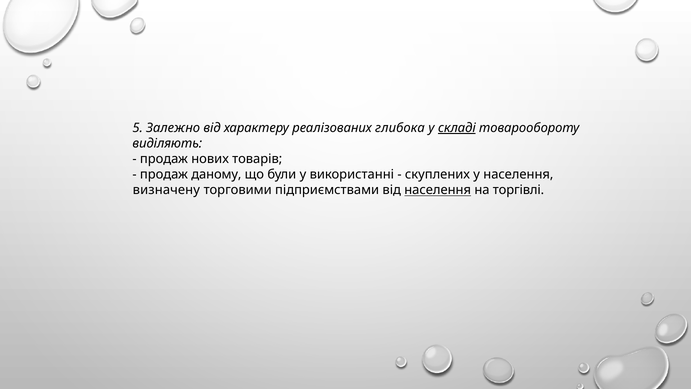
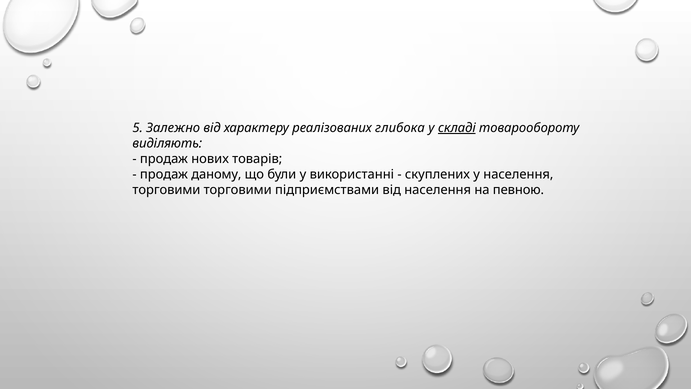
визначену: визначену -> торговими (166, 190)
населення underline: present -> none (438, 190)
торгівлі: торгівлі -> певною (518, 190)
